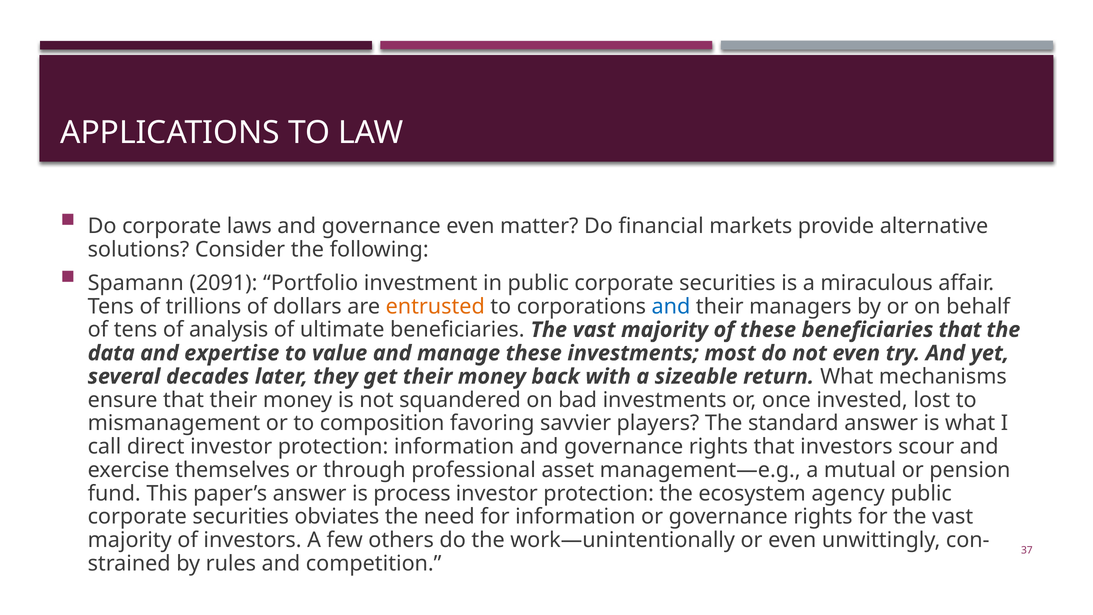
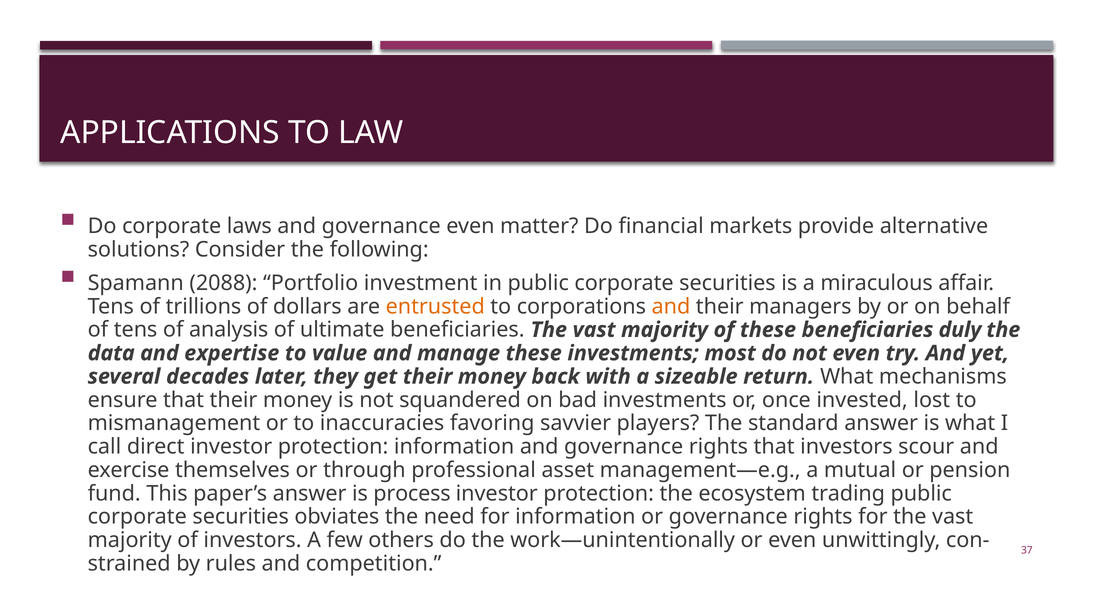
2091: 2091 -> 2088 (223, 283)
and colour: blue -> orange (671, 306)
beneficiaries that: that -> duly (960, 330)
composition: composition -> inaccuracies (382, 423)
agency: agency -> trading (848, 493)
